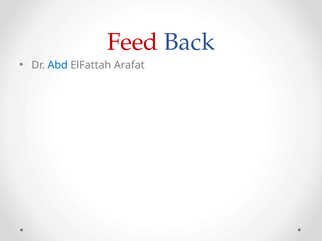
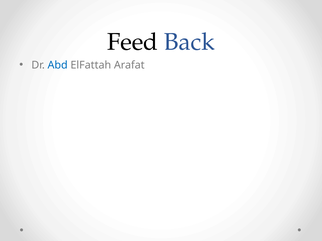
Feed colour: red -> black (133, 42)
